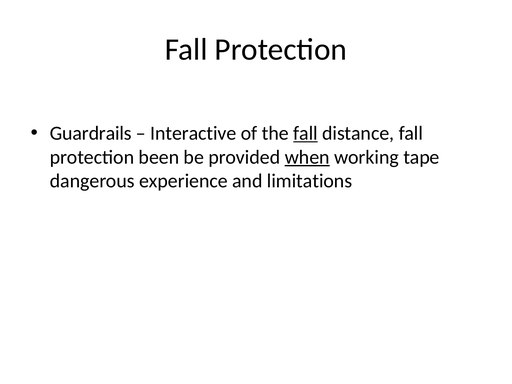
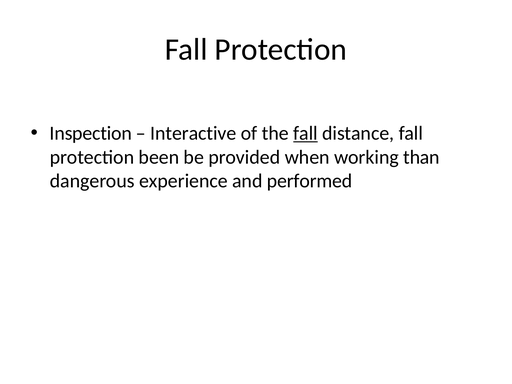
Guardrails: Guardrails -> Inspection (91, 133)
when underline: present -> none (307, 157)
tape: tape -> than (422, 157)
limitations: limitations -> performed (310, 181)
